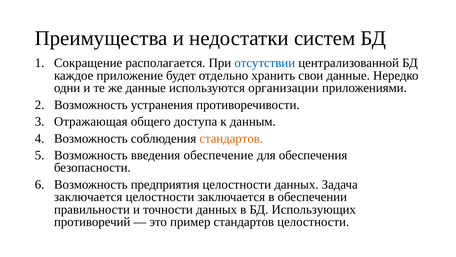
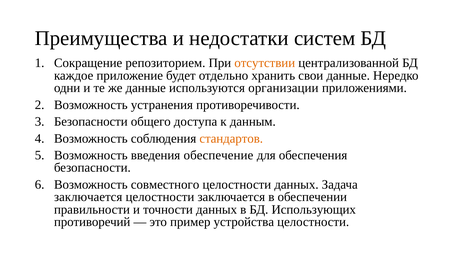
располагается: располагается -> репозиторием (165, 63)
отсутствии colour: blue -> orange (265, 63)
Отражающая: Отражающая -> Безопасности (91, 121)
предприятия: предприятия -> совместного (165, 184)
пример стандартов: стандартов -> устройства (244, 222)
